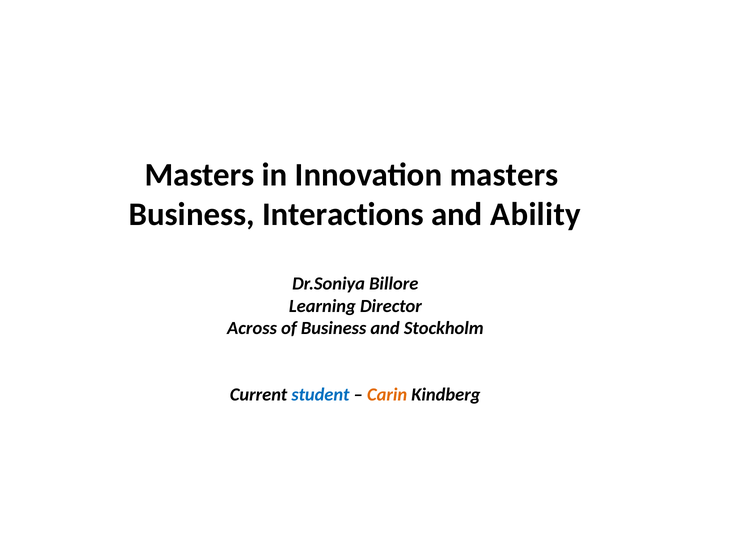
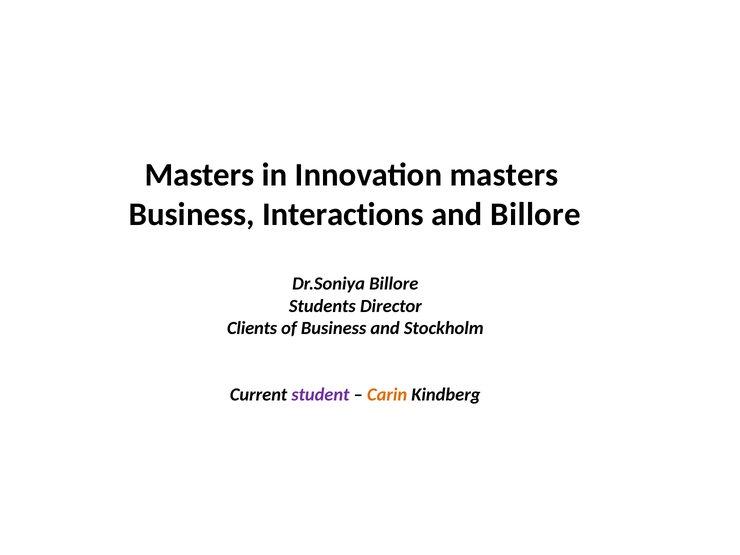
and Ability: Ability -> Billore (536, 214)
Learning: Learning -> Students (322, 306)
Across: Across -> Clients (252, 328)
student colour: blue -> purple (320, 395)
